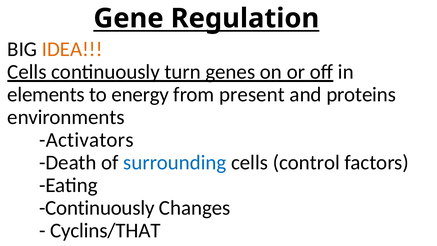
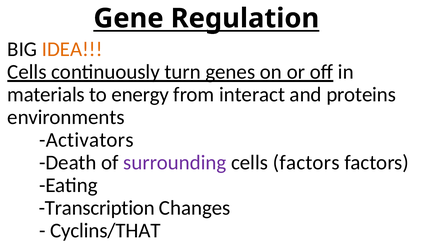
elements: elements -> materials (46, 95)
present: present -> interact (252, 95)
surrounding colour: blue -> purple (175, 162)
cells control: control -> factors (306, 162)
Continuously: Continuously -> Transcription (97, 208)
